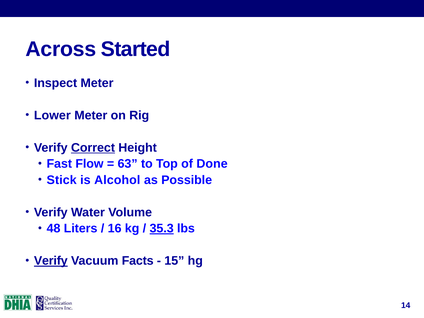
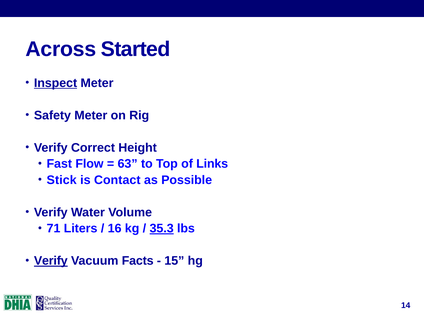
Inspect underline: none -> present (56, 83)
Lower: Lower -> Safety (52, 115)
Correct underline: present -> none (93, 148)
Done: Done -> Links (212, 164)
Alcohol: Alcohol -> Contact (117, 180)
48: 48 -> 71 (54, 229)
